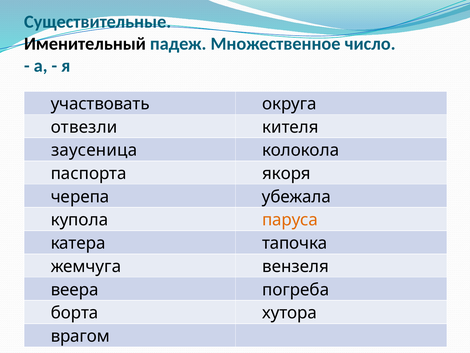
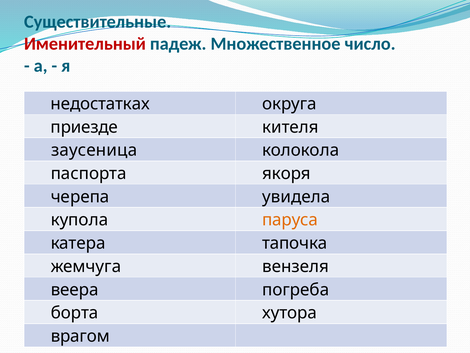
Именительный colour: black -> red (85, 44)
участвовать: участвовать -> недостатках (100, 104)
отвезли: отвезли -> приезде (84, 127)
убежала: убежала -> увидела (296, 197)
